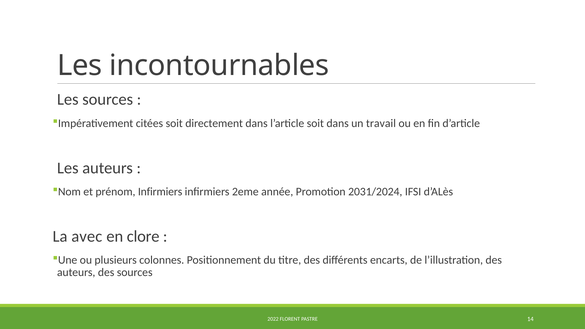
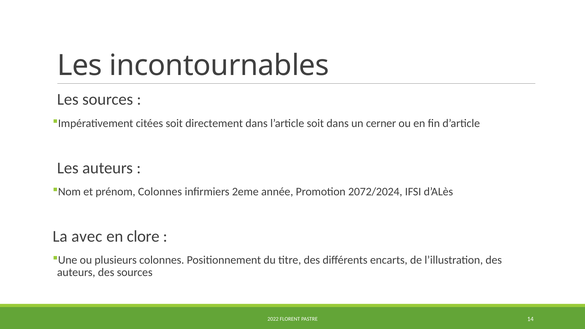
travail: travail -> cerner (381, 123)
prénom Infirmiers: Infirmiers -> Colonnes (160, 192)
2031/2024: 2031/2024 -> 2072/2024 (375, 192)
